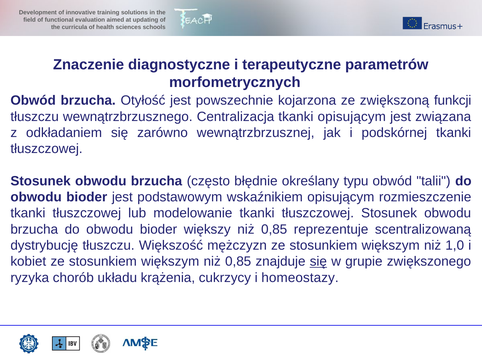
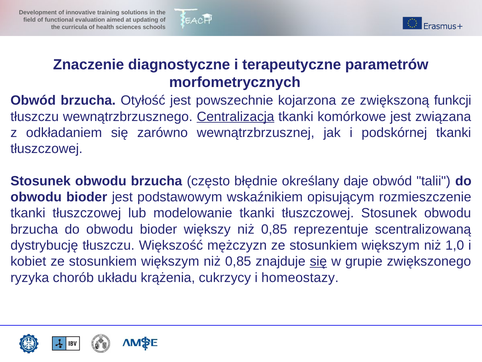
Centralizacja underline: none -> present (235, 116)
tkanki opisującym: opisującym -> komórkowe (352, 116)
typu: typu -> daje (356, 181)
